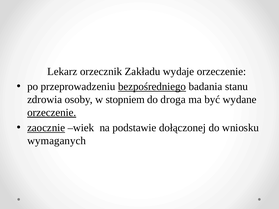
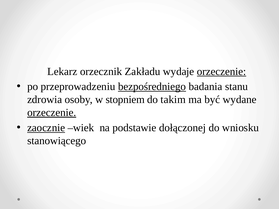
orzeczenie underline: none -> present (222, 72)
droga: droga -> takim (173, 100)
wymaganych: wymaganych -> stanowiącego (57, 141)
